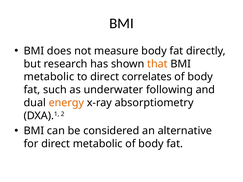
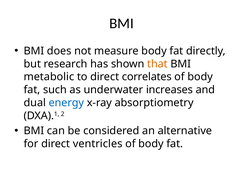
following: following -> increases (169, 90)
energy colour: orange -> blue (66, 103)
direct metabolic: metabolic -> ventricles (98, 144)
